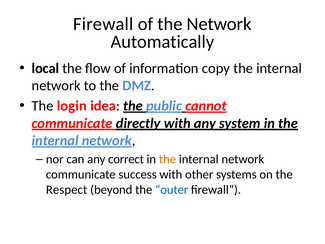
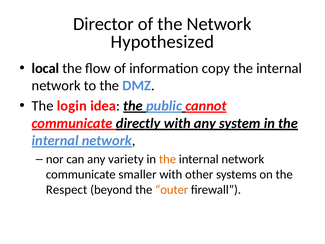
Firewall: Firewall -> Director (103, 24)
Automatically: Automatically -> Hypothesized (162, 42)
correct: correct -> variety (126, 159)
success: success -> smaller (138, 174)
outer colour: blue -> orange (172, 189)
